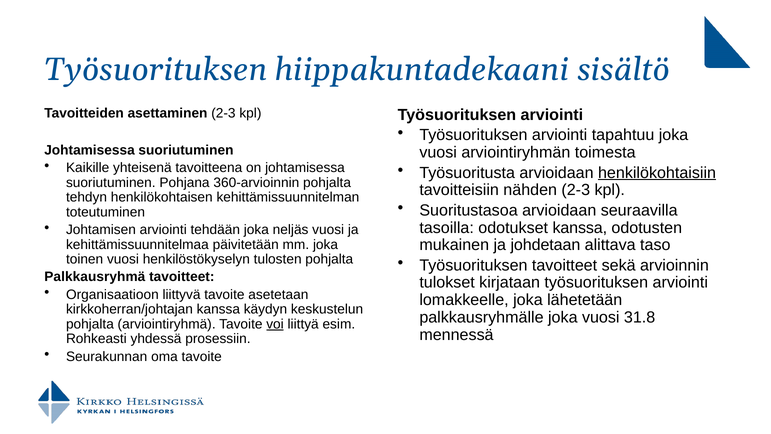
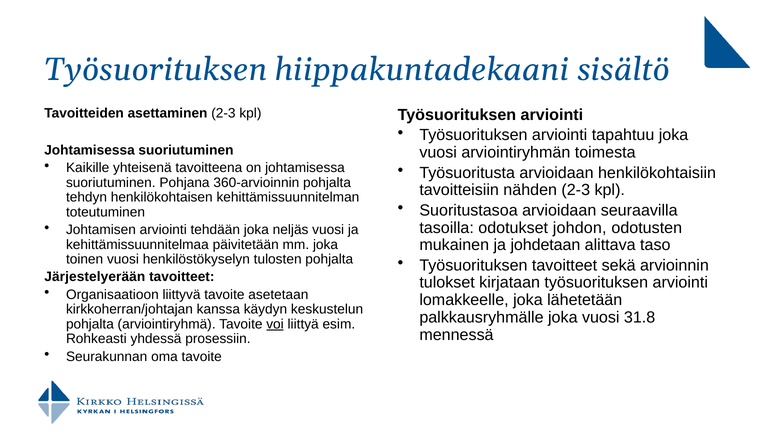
henkilökohtaisiin underline: present -> none (657, 173)
odotukset kanssa: kanssa -> johdon (580, 228)
Palkkausryhmä: Palkkausryhmä -> Järjestelyerään (95, 277)
